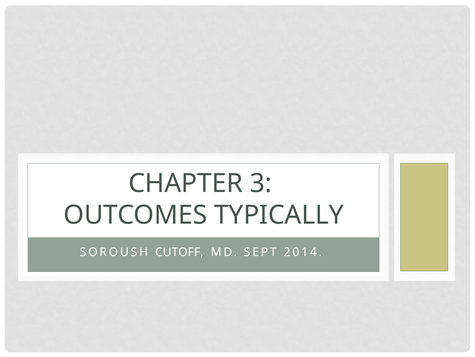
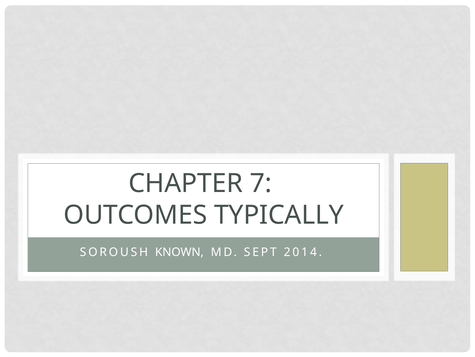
3: 3 -> 7 (261, 183)
CUTOFF: CUTOFF -> KNOWN (179, 252)
